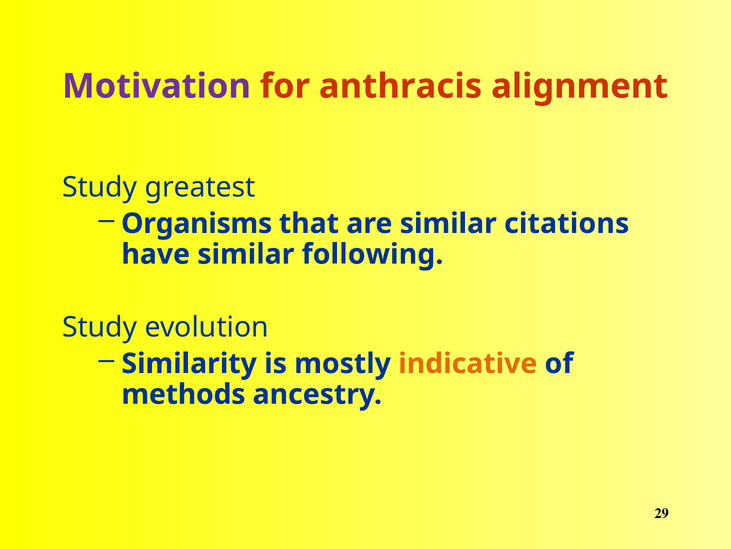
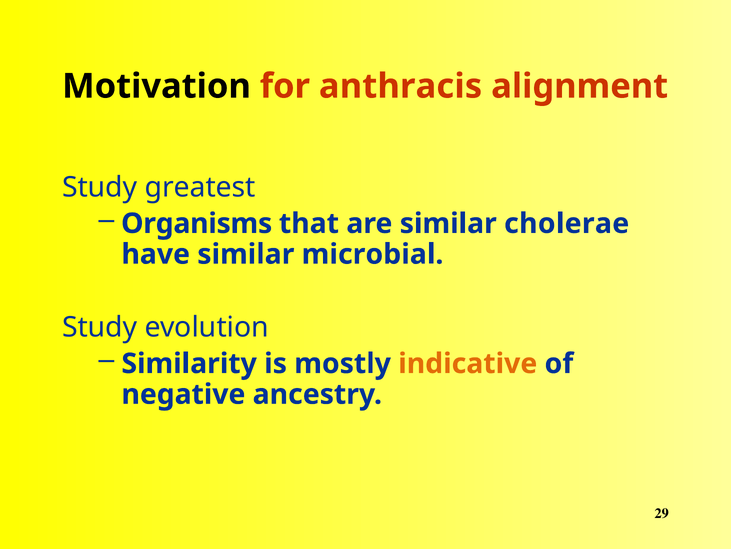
Motivation colour: purple -> black (156, 86)
citations: citations -> cholerae (567, 223)
following: following -> microbial (373, 254)
methods: methods -> negative (183, 394)
